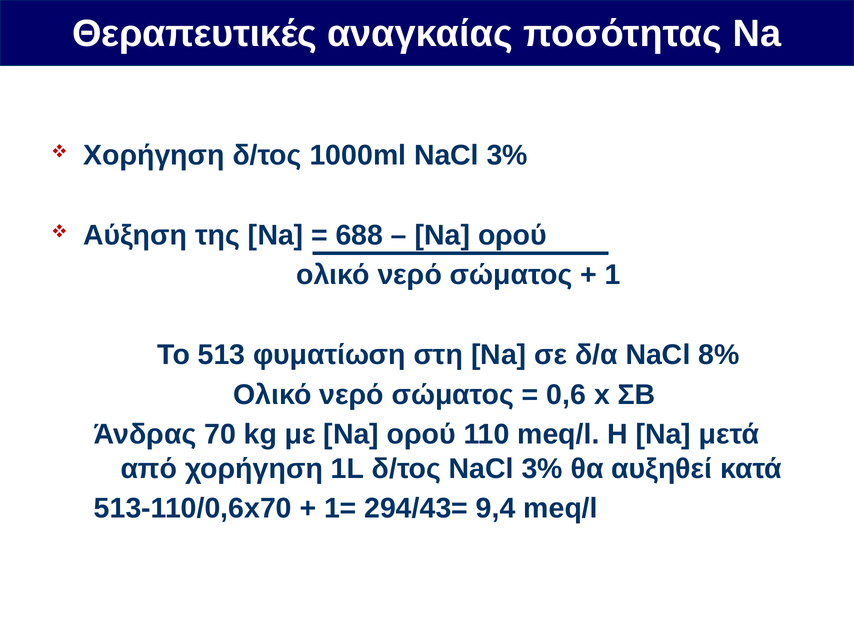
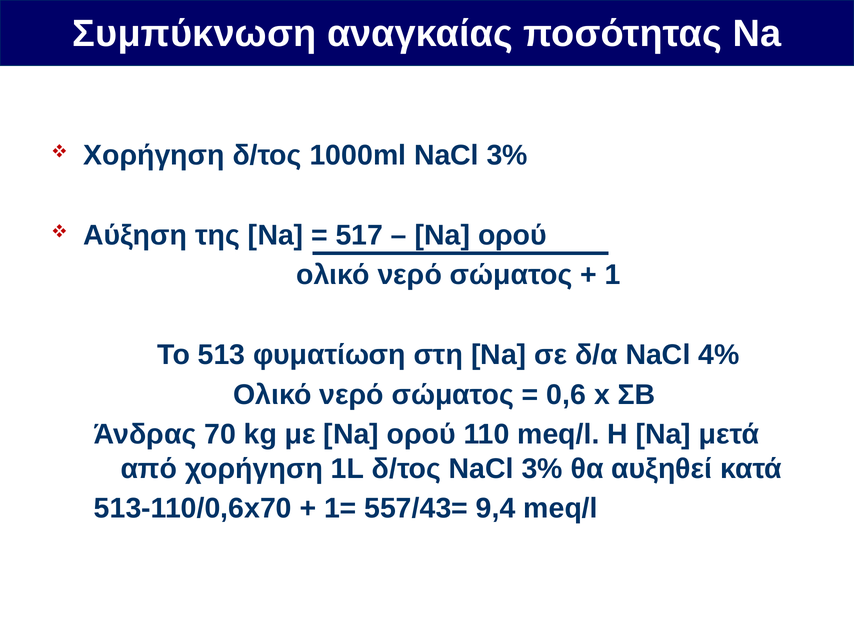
Θεραπευτικές: Θεραπευτικές -> Συμπύκνωση (194, 34)
688: 688 -> 517 (359, 235)
8%: 8% -> 4% (719, 354)
294/43=: 294/43= -> 557/43= (416, 508)
